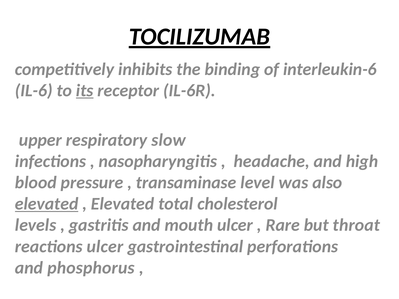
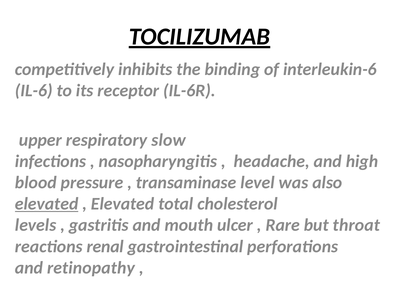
its underline: present -> none (85, 91)
reactions ulcer: ulcer -> renal (105, 247)
phosphorus: phosphorus -> retinopathy (91, 268)
